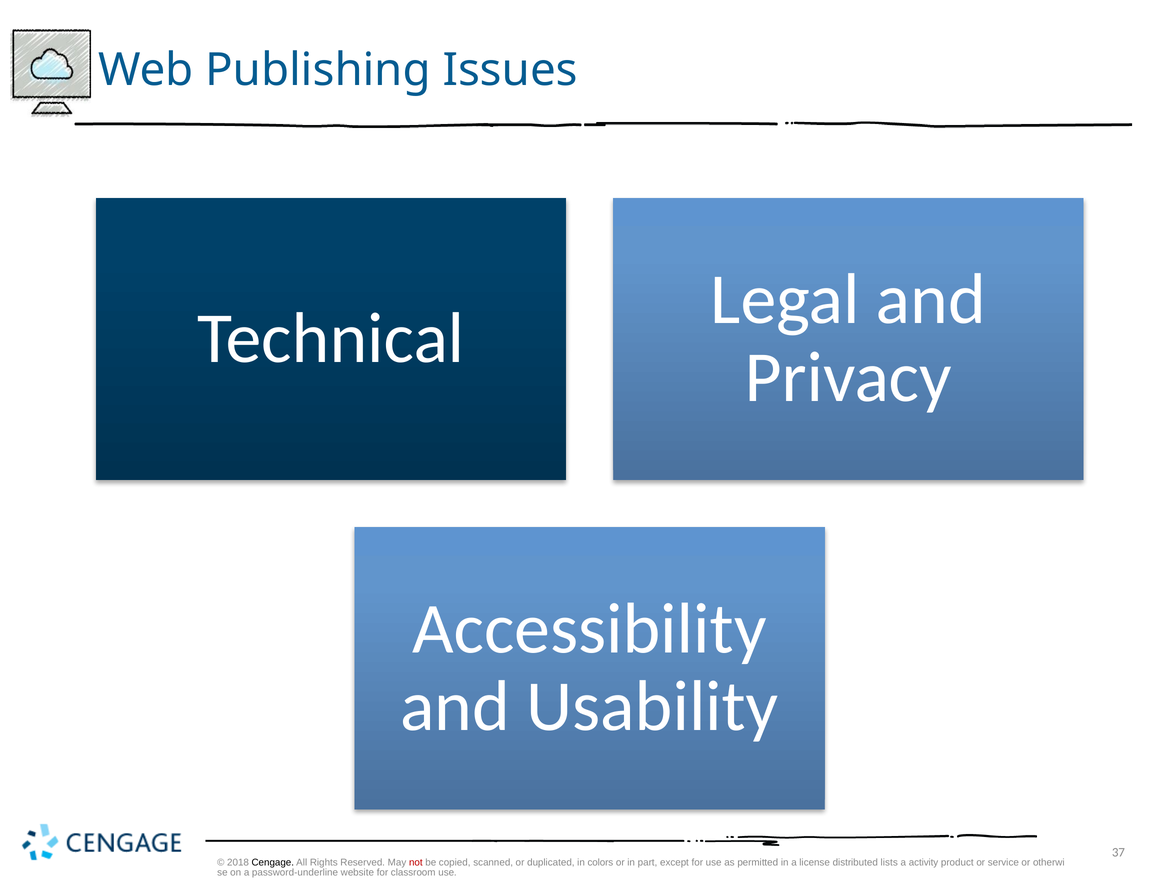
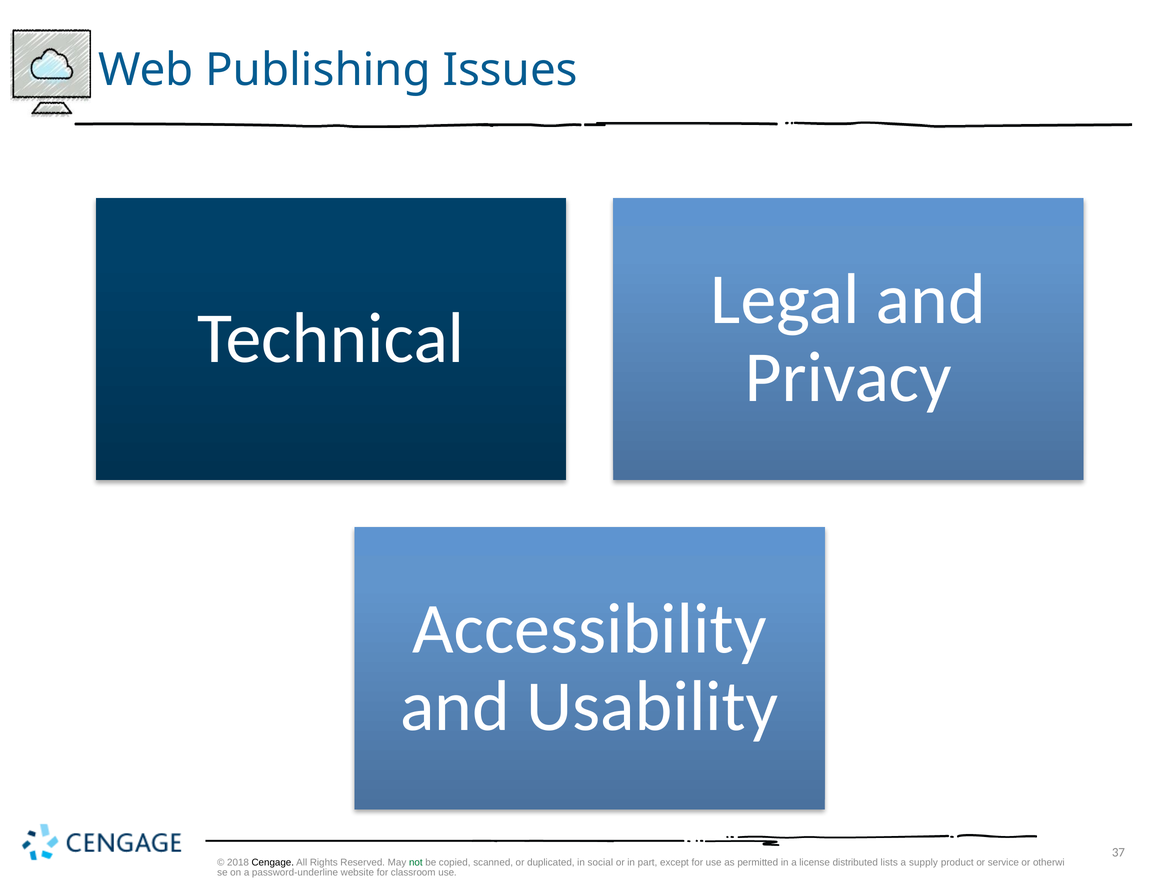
not colour: red -> green (416, 862)
colors: colors -> social (600, 862)
activity: activity -> supply (923, 862)
